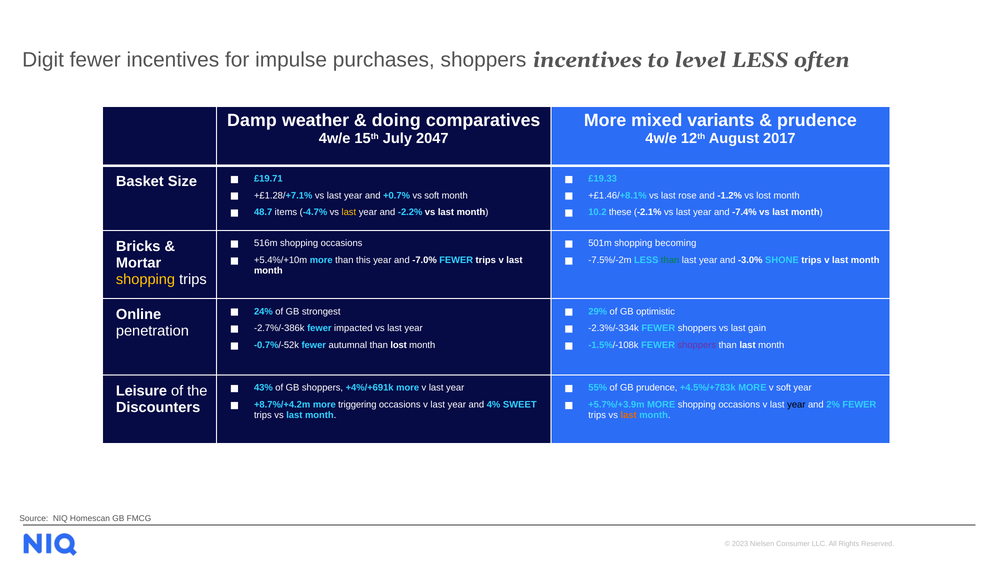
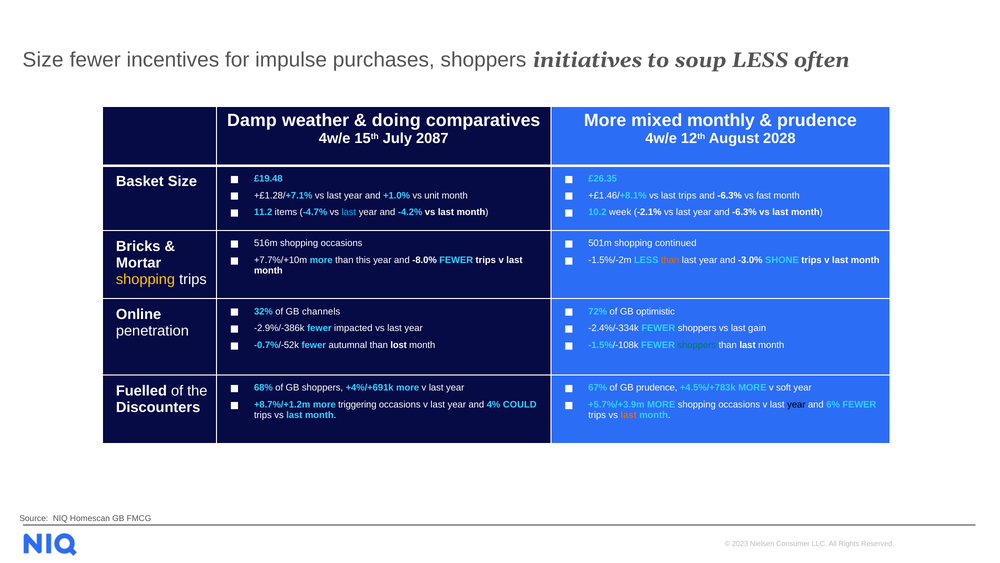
Digit: Digit -> Size (43, 60)
shoppers incentives: incentives -> initiatives (587, 60)
level: level -> soup (701, 60)
variants: variants -> monthly (721, 120)
2047: 2047 -> 2087 (432, 138)
2017: 2017 -> 2028 (779, 138)
£19.33: £19.33 -> £26.35 (603, 178)
£19.71: £19.71 -> £19.48 (268, 178)
+0.7%: +0.7% -> +1.0% (397, 195)
vs soft: soft -> unit (432, 195)
last rose: rose -> trips (687, 195)
-1.2%: -1.2% -> -6.3% (730, 195)
vs lost: lost -> fast (764, 195)
48.7: 48.7 -> 11.2 (263, 212)
last colour: yellow -> light blue (349, 212)
-2.2%: -2.2% -> -4.2% (410, 212)
these: these -> week (620, 212)
year and -7.4%: -7.4% -> -6.3% (744, 212)
becoming: becoming -> continued (676, 243)
+5.4%/+10m: +5.4%/+10m -> +7.7%/+10m (281, 260)
-7.0%: -7.0% -> -8.0% (425, 260)
-7.5%/-2m: -7.5%/-2m -> -1.5%/-2m (610, 260)
than colour: green -> orange (670, 260)
24%: 24% -> 32% (263, 311)
strongest: strongest -> channels (321, 311)
29%: 29% -> 72% (598, 311)
-2.7%/-386k: -2.7%/-386k -> -2.9%/-386k (279, 328)
-2.3%/-334k: -2.3%/-334k -> -2.4%/-334k (614, 328)
shoppers colour: purple -> green (697, 345)
Leisure: Leisure -> Fuelled (141, 391)
43%: 43% -> 68% (263, 388)
55%: 55% -> 67% (598, 388)
+8.7%/+4.2m: +8.7%/+4.2m -> +8.7%/+1.2m (282, 404)
SWEET: SWEET -> COULD (520, 404)
2%: 2% -> 6% (833, 404)
